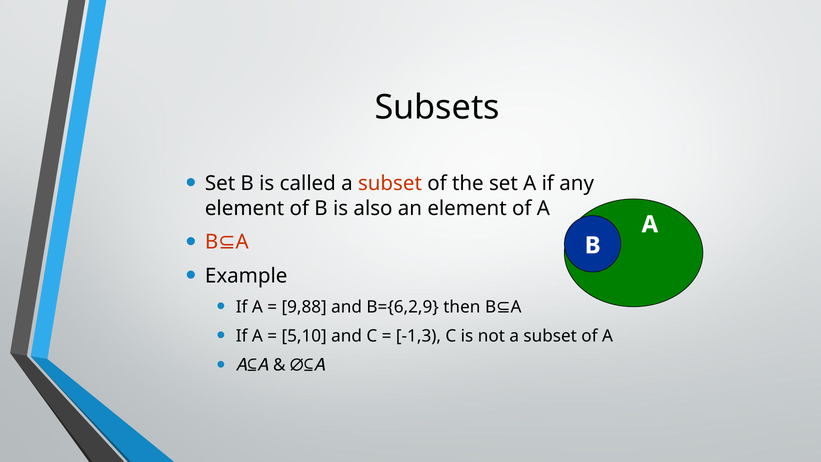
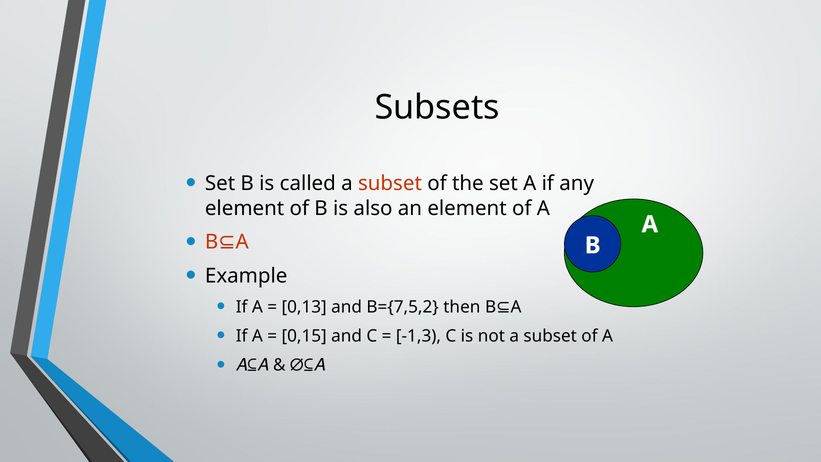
9,88: 9,88 -> 0,13 (304, 307)
B={6,2,9: B={6,2,9 -> B={7,5,2 (403, 307)
5,10: 5,10 -> 0,15 (304, 336)
